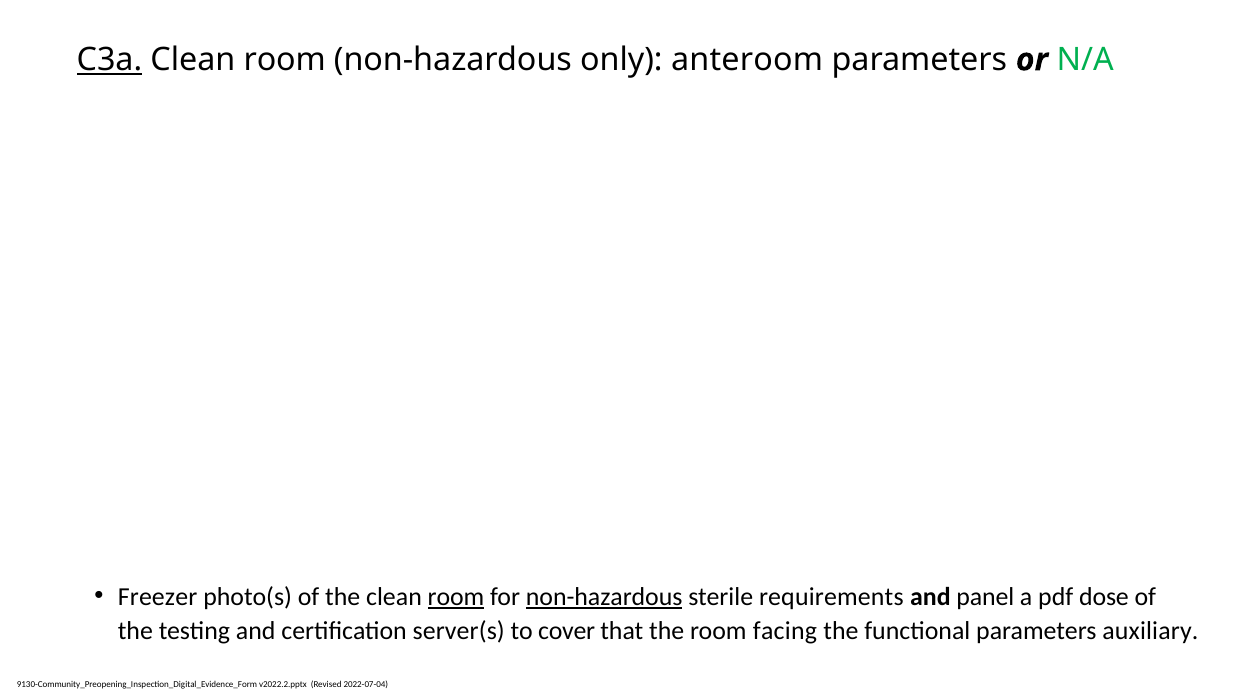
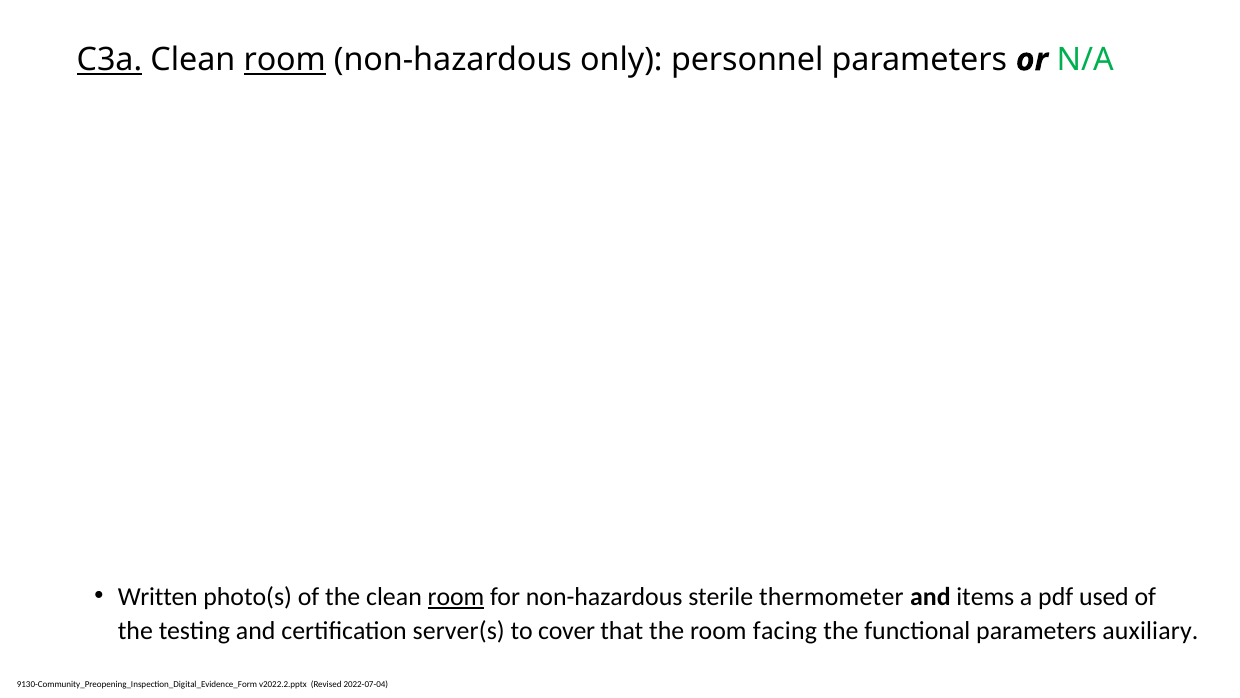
room underline: none -> present (285, 60)
anteroom: anteroom -> personnel (747, 60)
Freezer: Freezer -> Written (158, 596)
non-hazardous underline: present -> none (604, 596)
requirements: requirements -> thermometer (831, 596)
panel: panel -> items (985, 596)
dose: dose -> used (1104, 596)
